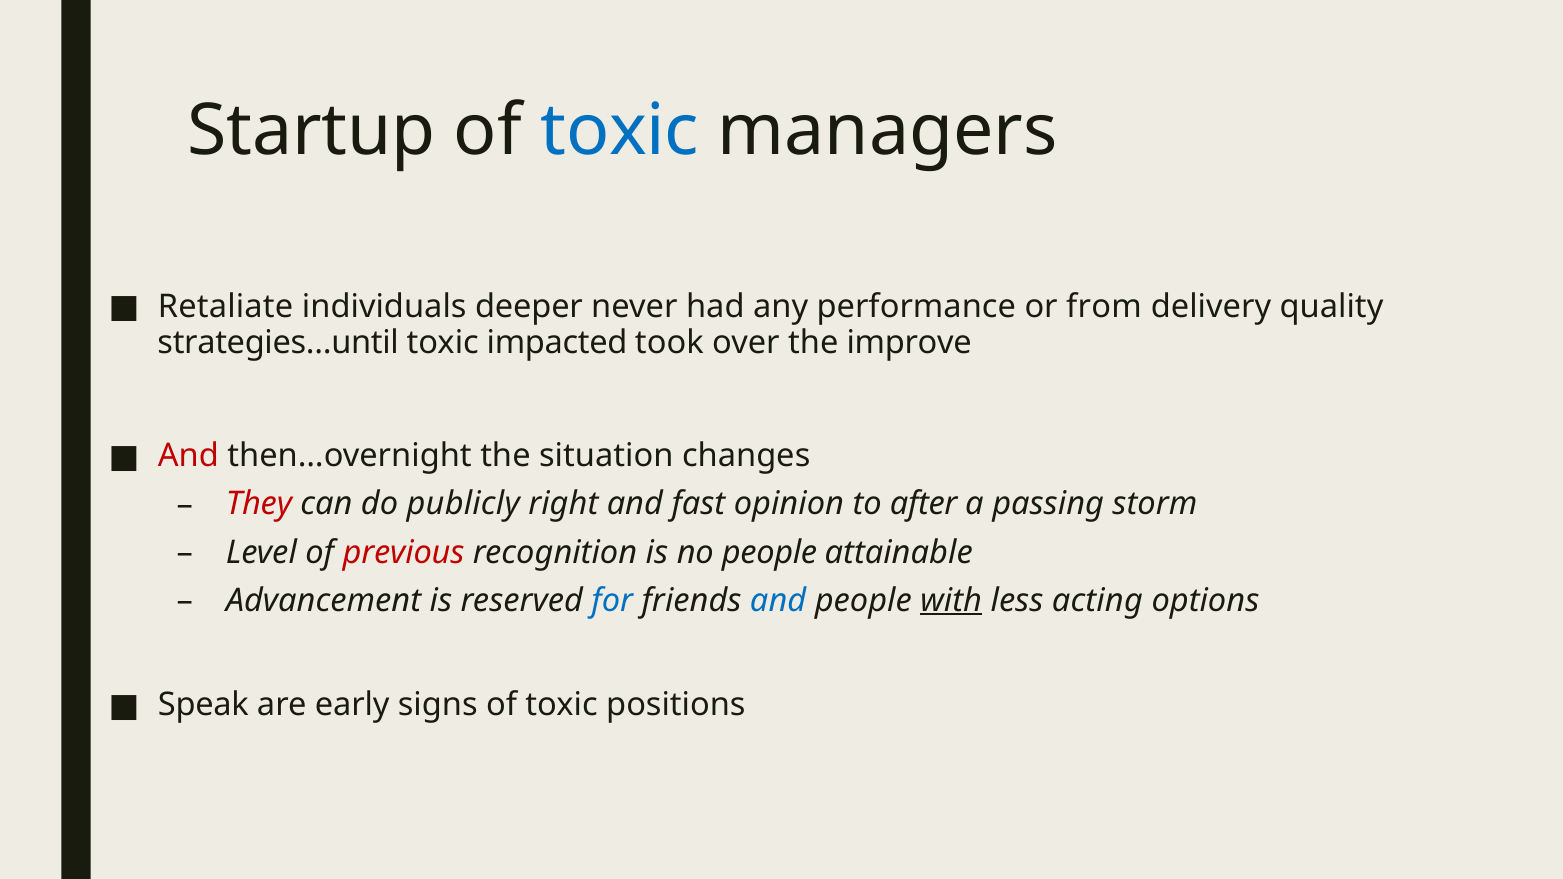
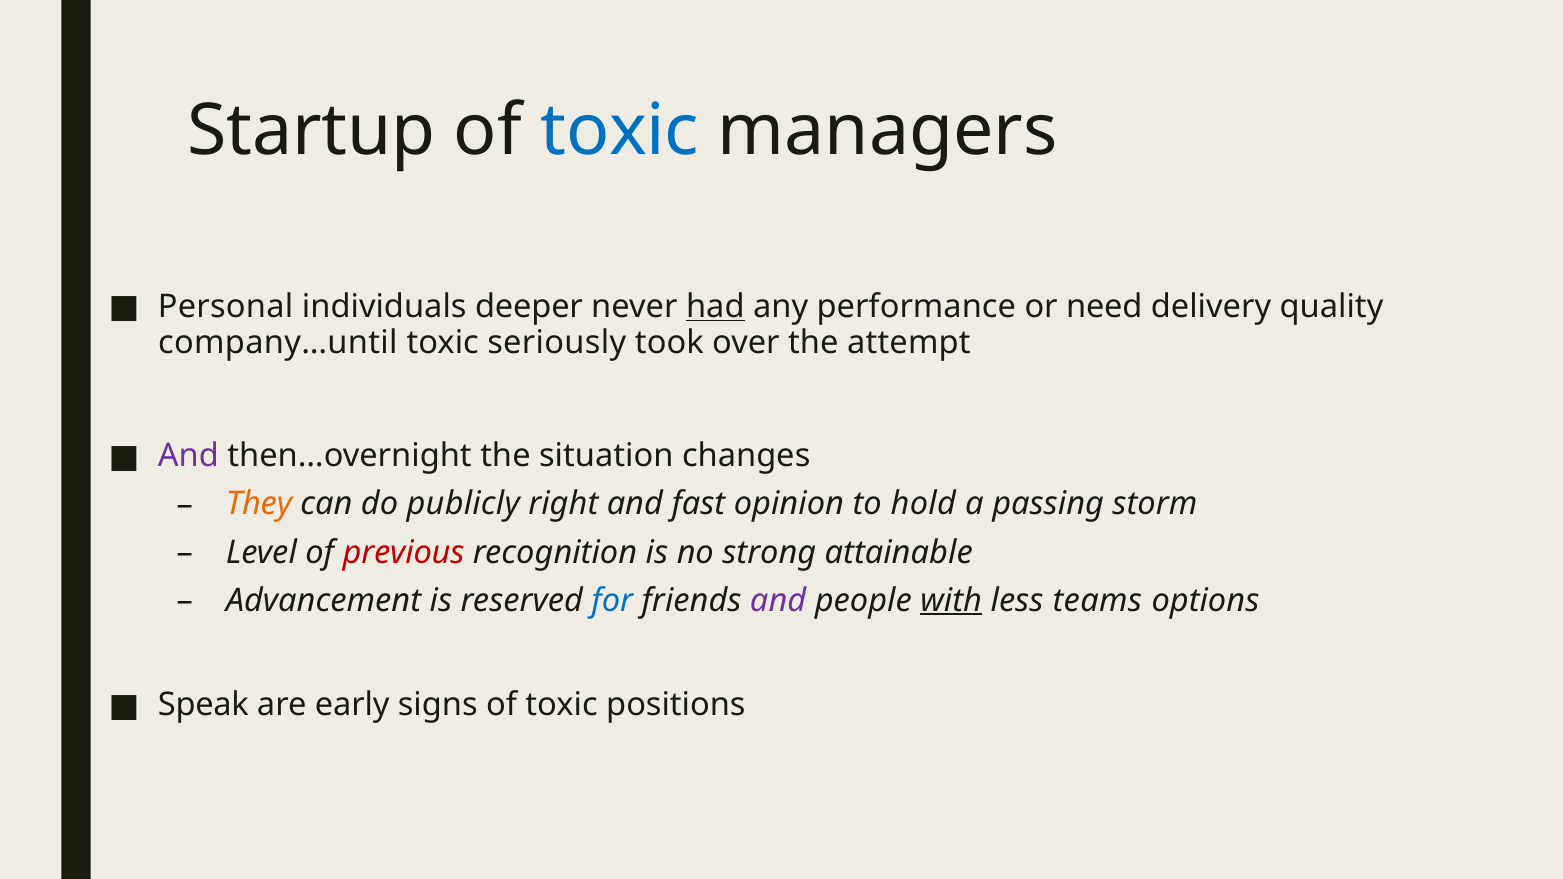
Retaliate: Retaliate -> Personal (226, 307)
had underline: none -> present (715, 307)
from: from -> need (1104, 307)
strategies…until: strategies…until -> company…until (278, 343)
impacted: impacted -> seriously (557, 343)
improve: improve -> attempt (909, 343)
And colour: red -> purple (188, 456)
They colour: red -> orange (259, 504)
after: after -> hold (923, 504)
no people: people -> strong (769, 552)
and colour: blue -> purple (778, 601)
acting: acting -> teams (1097, 601)
